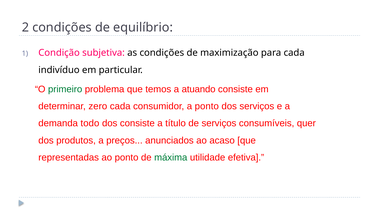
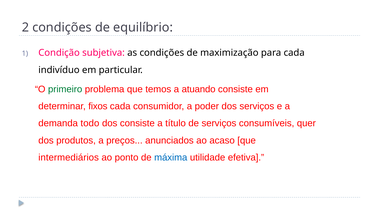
zero: zero -> fixos (98, 106)
a ponto: ponto -> poder (207, 106)
representadas: representadas -> intermediários (69, 158)
máxima colour: green -> blue (171, 158)
